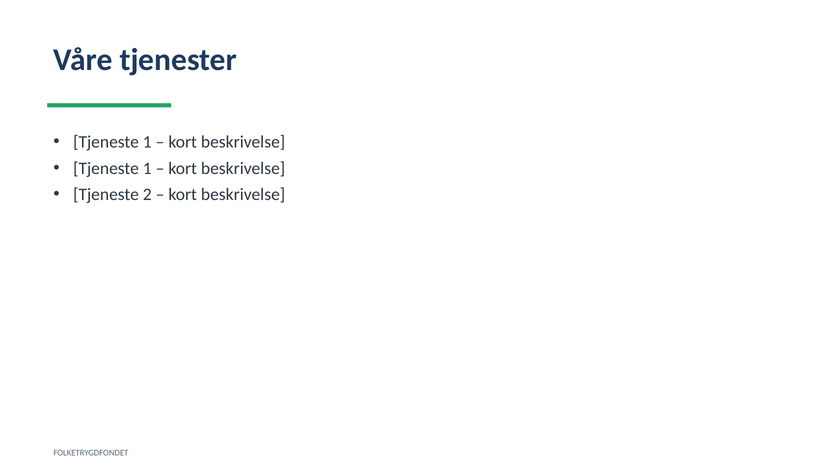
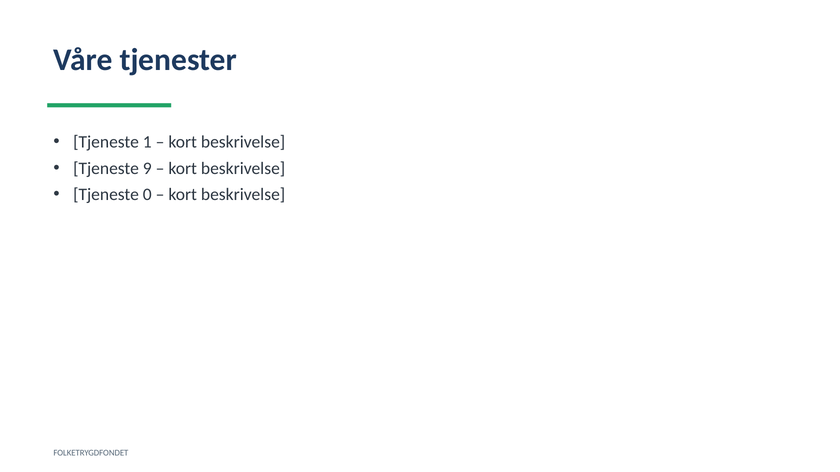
1: 1 -> 9 (147, 169)
2: 2 -> 0 (147, 195)
